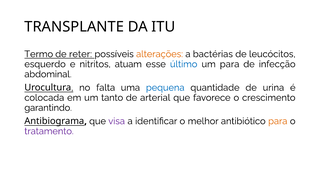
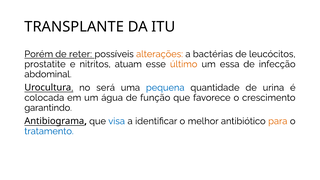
Termo: Termo -> Porém (39, 54)
esquerdo: esquerdo -> prostatite (45, 64)
último colour: blue -> orange (184, 64)
um para: para -> essa (230, 64)
falta: falta -> será (106, 88)
tanto: tanto -> água (112, 98)
arterial: arterial -> função (155, 98)
visa colour: purple -> blue (117, 121)
tratamento colour: purple -> blue (49, 131)
